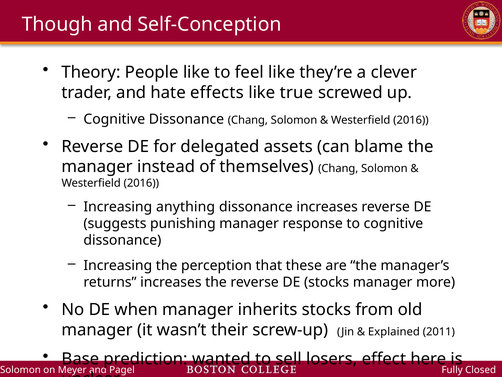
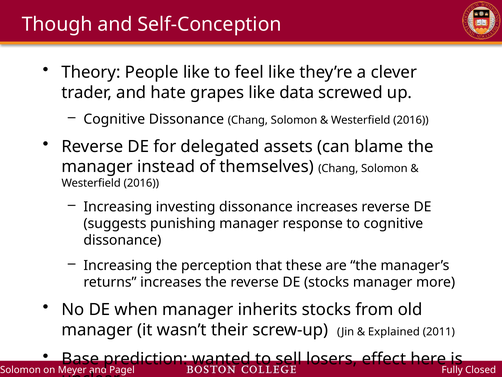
effects: effects -> grapes (217, 92)
true: true -> data (297, 92)
anything: anything -> investing (186, 206)
